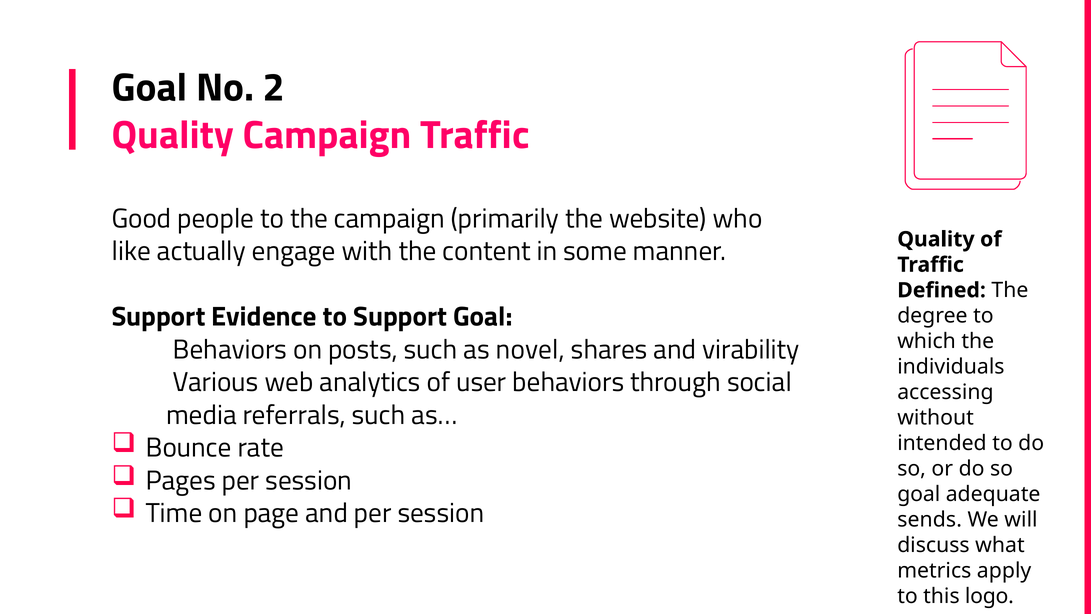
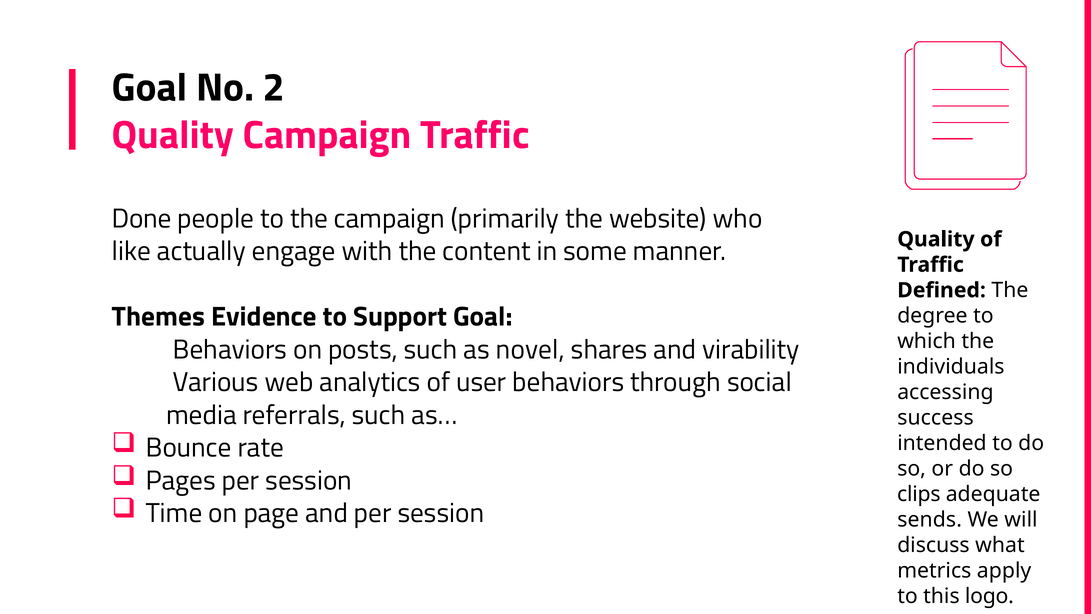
Good: Good -> Done (142, 218)
Support: Support -> Themes (158, 317)
without: without -> success (936, 418)
goal: goal -> clips (919, 494)
